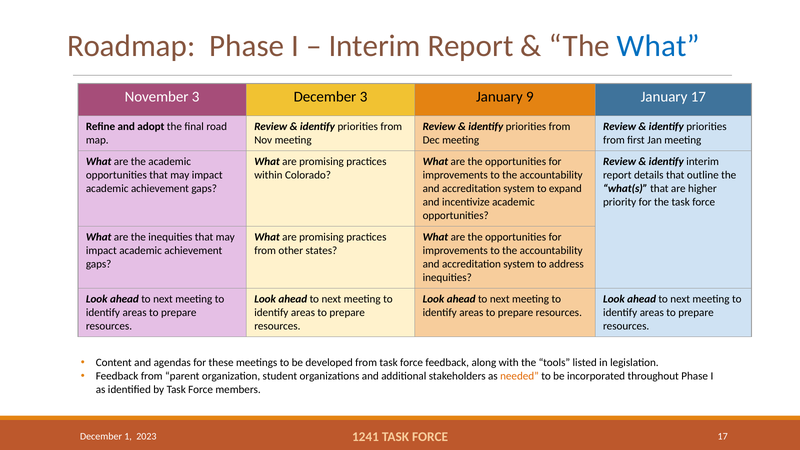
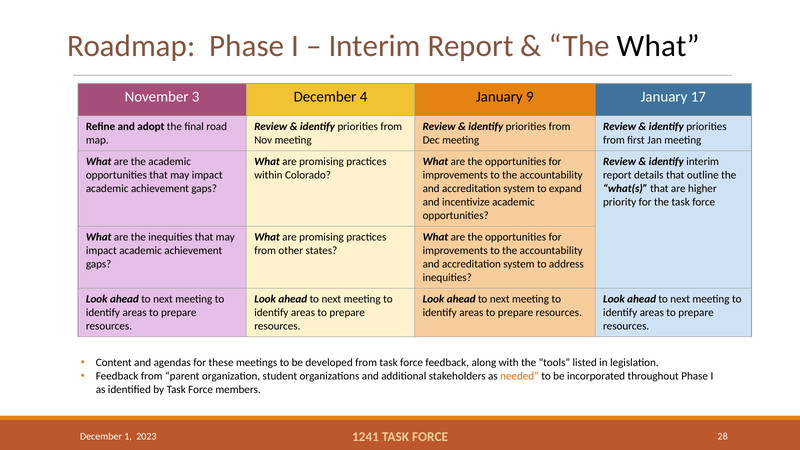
What colour: blue -> black (658, 46)
December 3: 3 -> 4 (364, 97)
FORCE 17: 17 -> 28 (723, 436)
